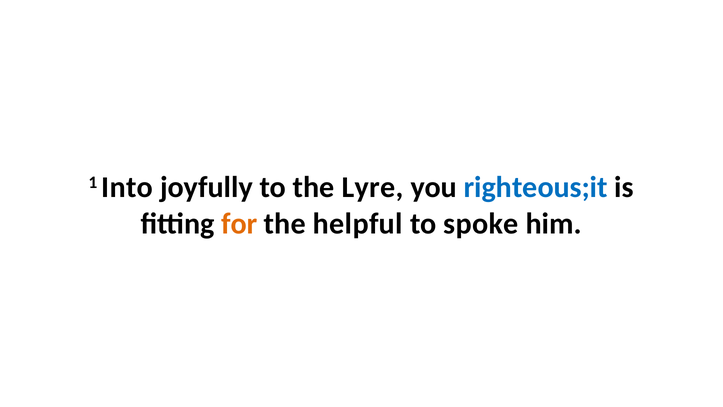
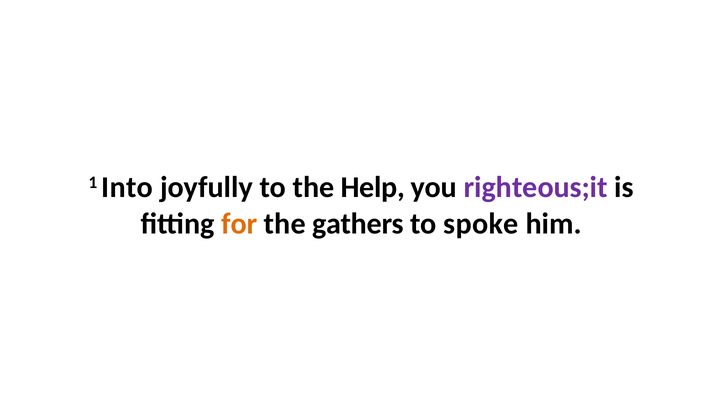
Lyre: Lyre -> Help (373, 187)
righteous;it colour: blue -> purple (536, 187)
helpful: helpful -> gathers (358, 223)
